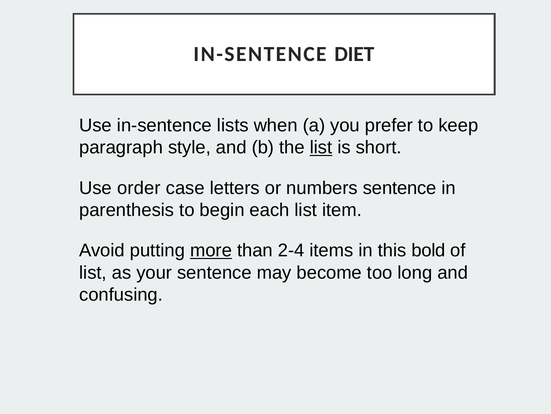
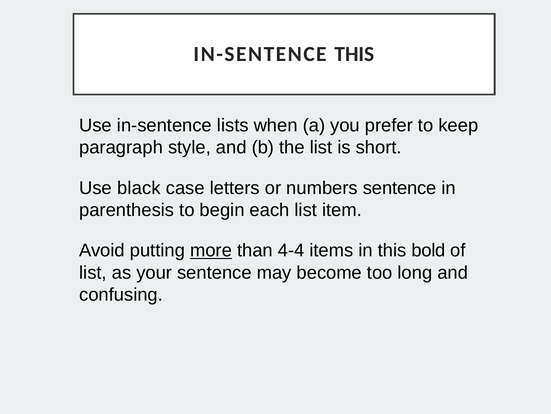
IN-SENTENCE DIET: DIET -> THIS (354, 54)
list underline: present -> none (321, 147)
order: order -> black (139, 188)
2-4: 2-4 -> 4-4 (291, 250)
